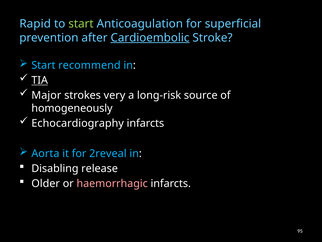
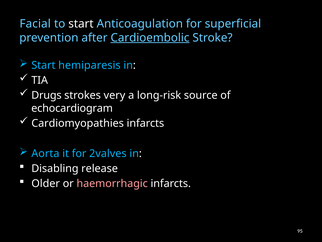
Rapid: Rapid -> Facial (35, 24)
start colour: light green -> white (81, 24)
recommend: recommend -> hemiparesis (89, 65)
TIA underline: present -> none (40, 80)
Major: Major -> Drugs (46, 95)
homogeneously: homogeneously -> echocardiogram (72, 108)
Echocardiography: Echocardiography -> Cardiomyopathies (78, 123)
2reveal: 2reveal -> 2valves (108, 153)
